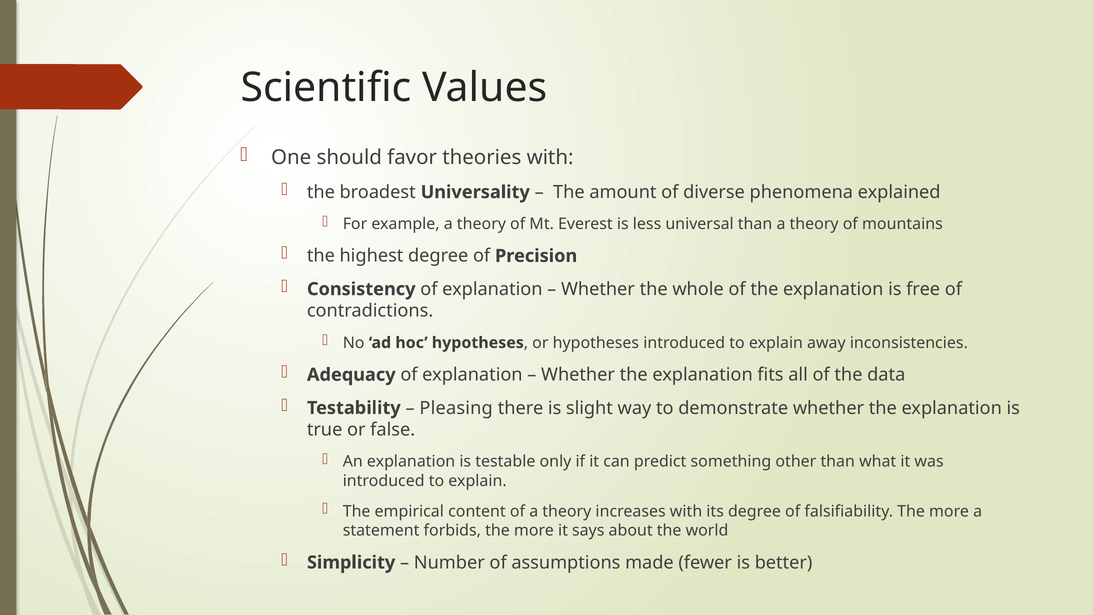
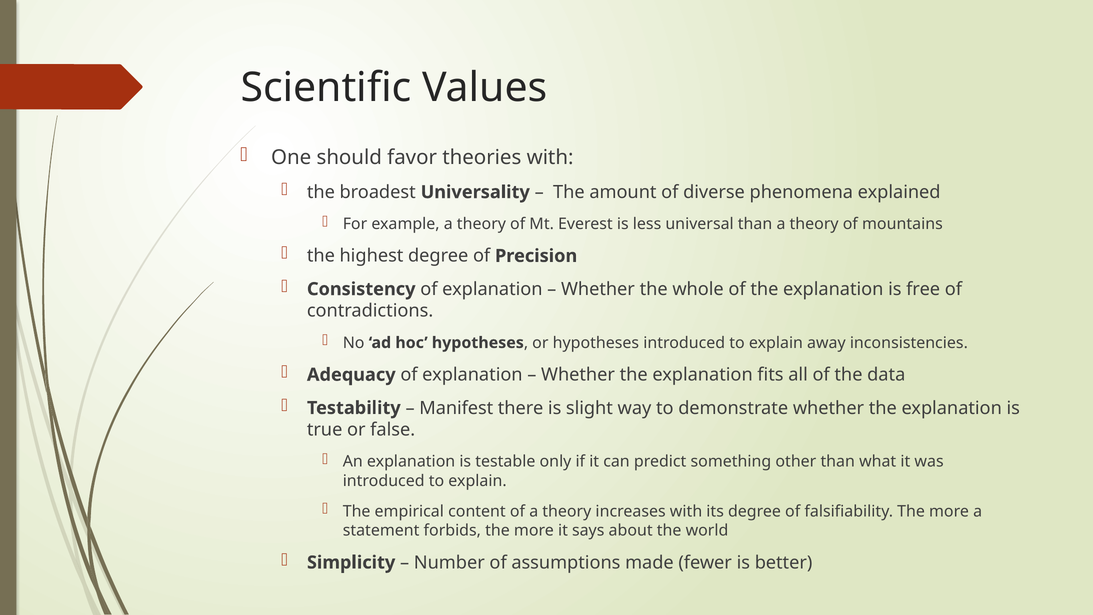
Pleasing: Pleasing -> Manifest (456, 408)
